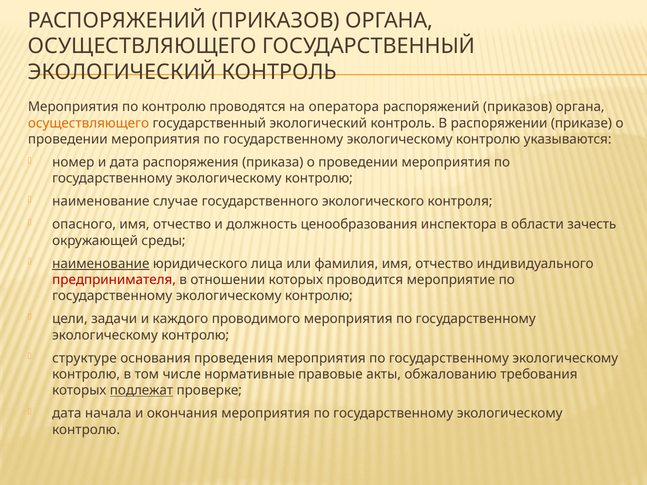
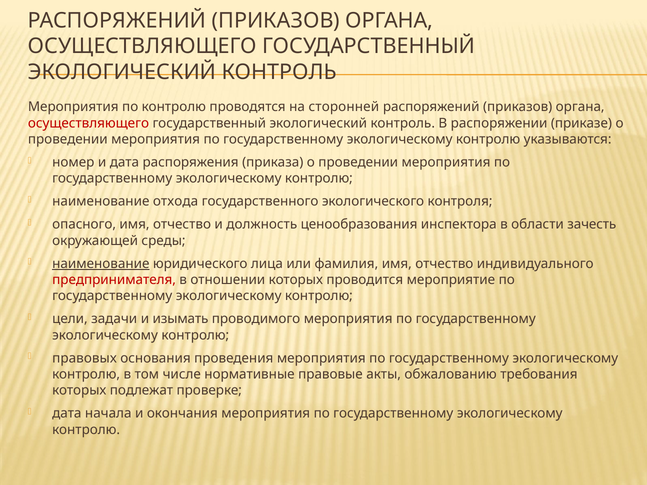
оператора: оператора -> сторонней (344, 107)
осуществляющего colour: orange -> red (88, 123)
случае: случае -> отхода (176, 202)
каждого: каждого -> изымать (181, 319)
структуре: структуре -> правовых (85, 358)
подлежат underline: present -> none (141, 391)
